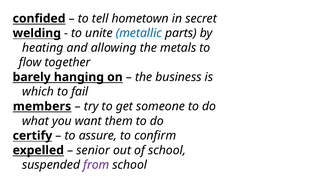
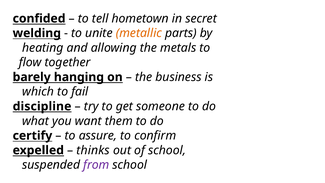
metallic colour: blue -> orange (139, 33)
members: members -> discipline (42, 106)
senior: senior -> thinks (93, 150)
